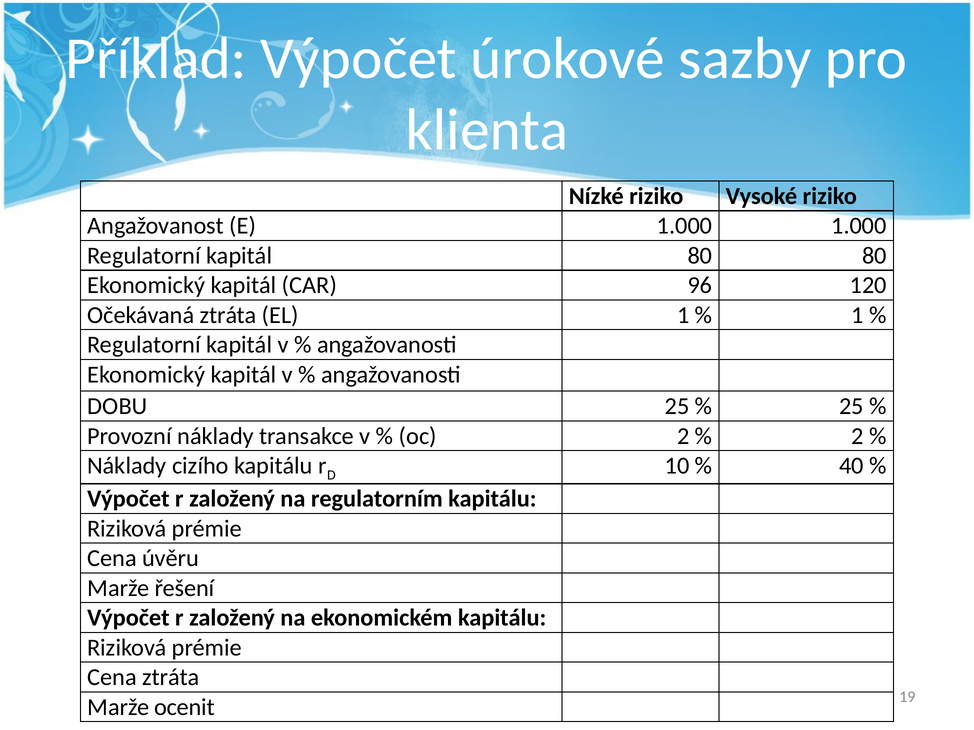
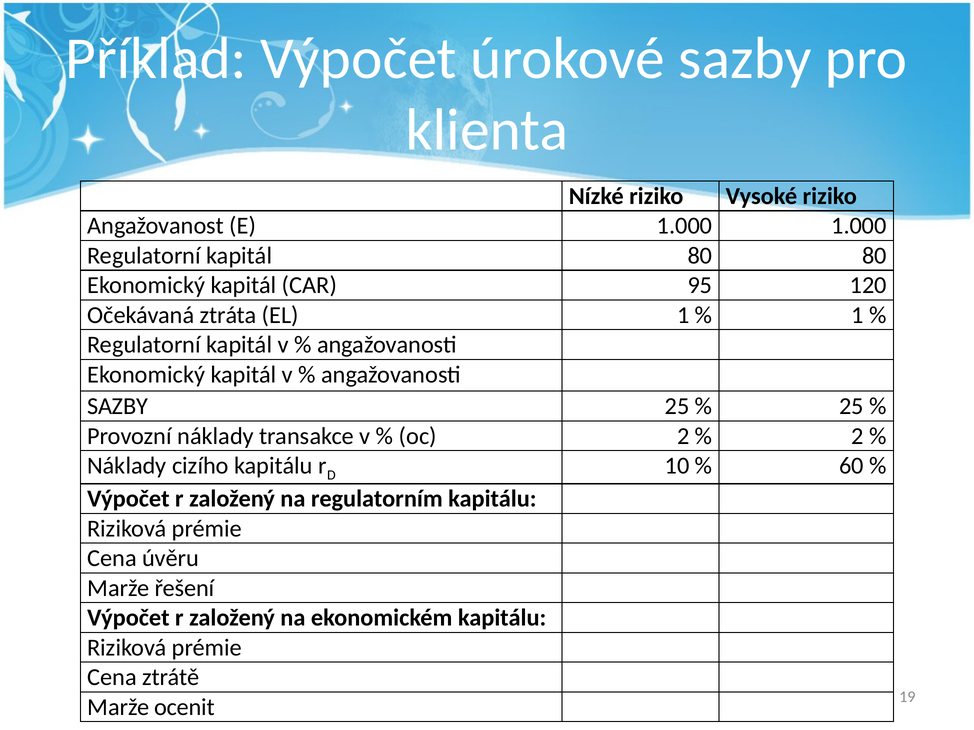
96: 96 -> 95 (700, 286)
DOBU: DOBU -> SAZBY (118, 407)
40: 40 -> 60 (851, 466)
Cena ztráta: ztráta -> ztrátě (171, 678)
